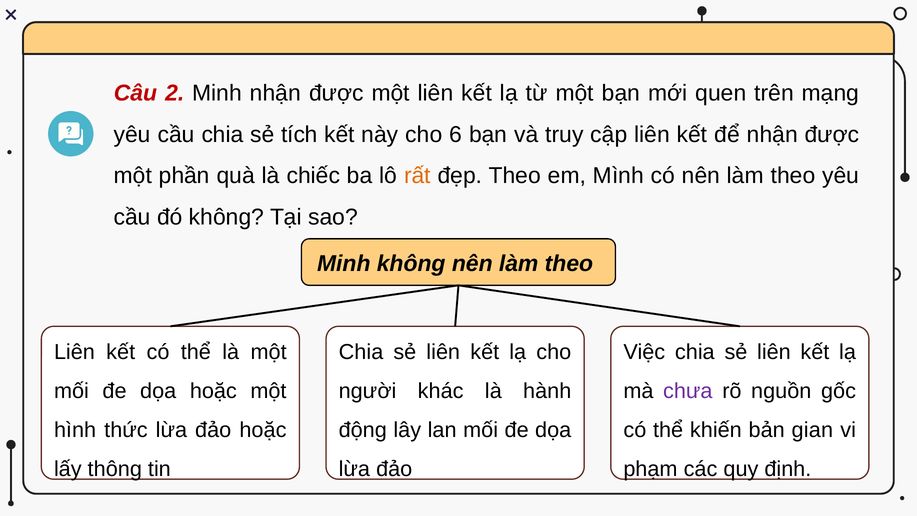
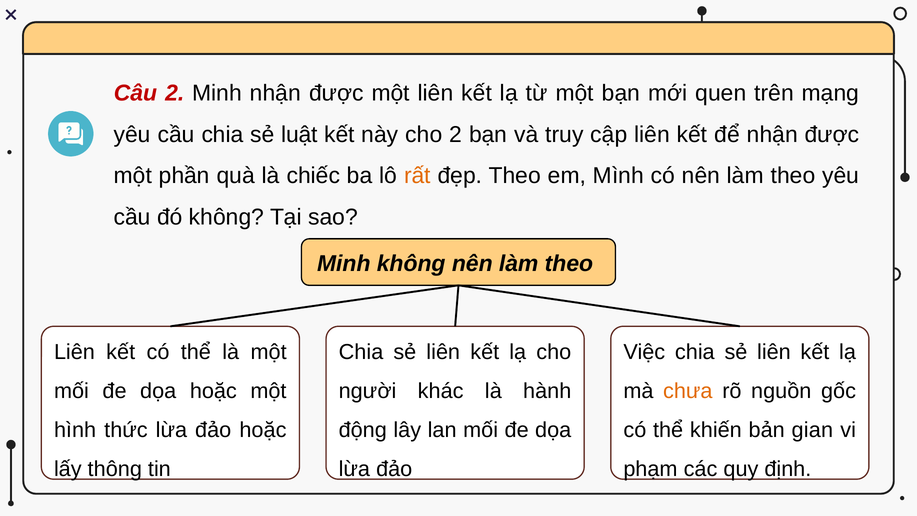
tích: tích -> luật (299, 135)
cho 6: 6 -> 2 (456, 135)
chưa colour: purple -> orange (688, 391)
